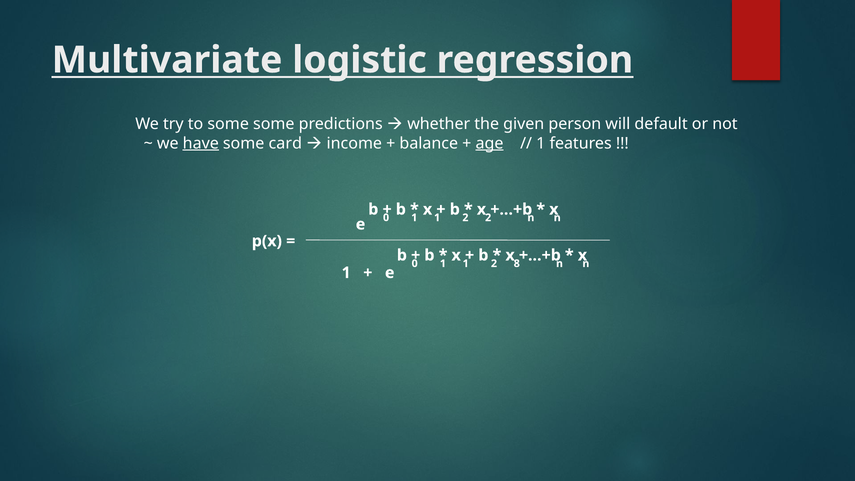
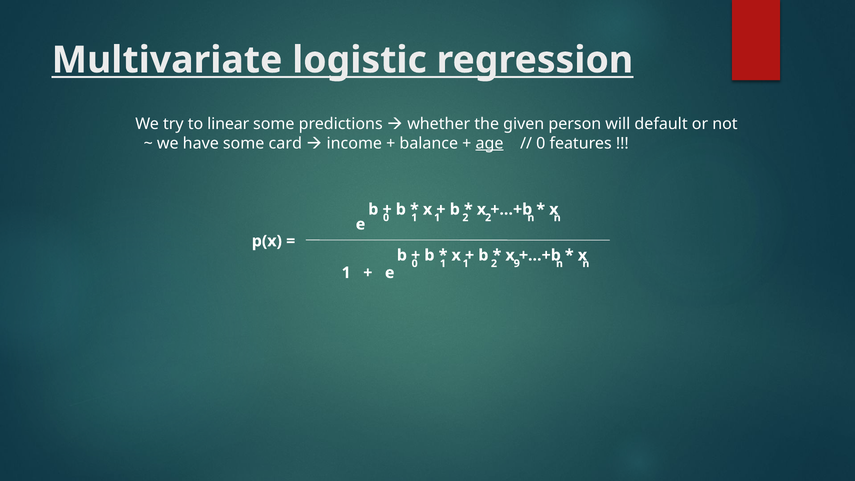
to some: some -> linear (228, 124)
have underline: present -> none (201, 143)
1: 1 -> 0 (541, 143)
8: 8 -> 9 (517, 263)
